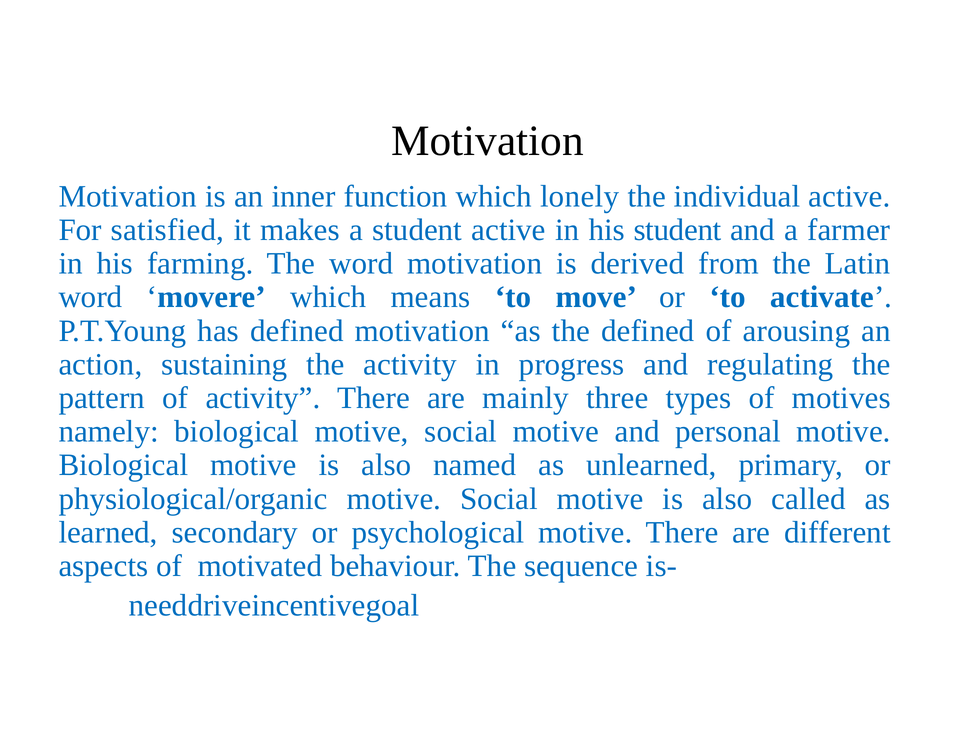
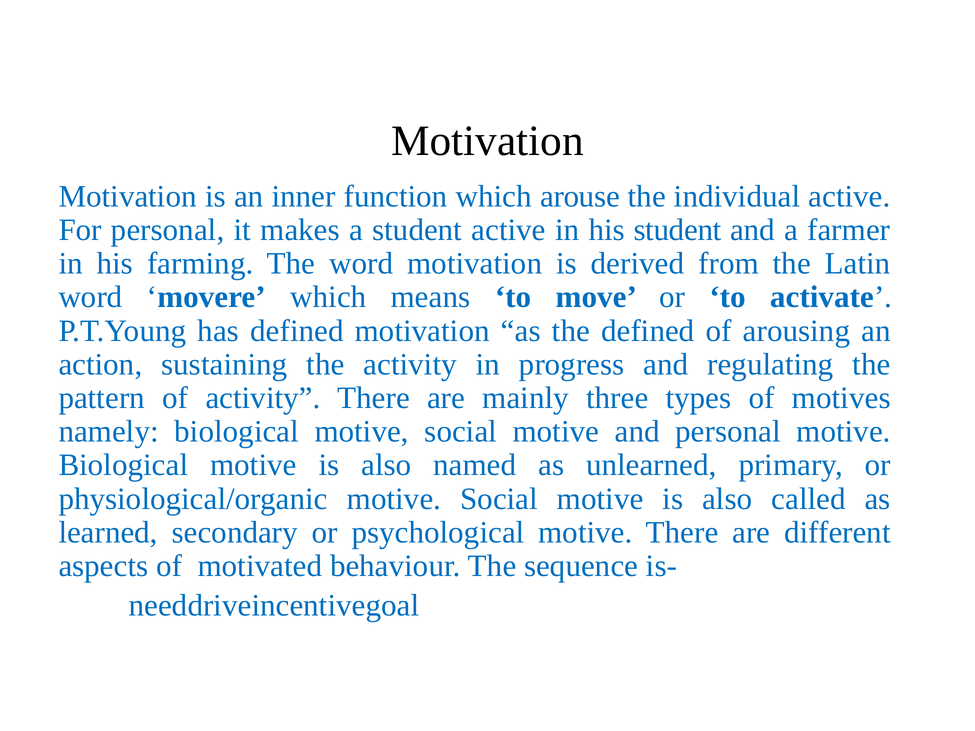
lonely: lonely -> arouse (580, 196)
For satisfied: satisfied -> personal (168, 230)
